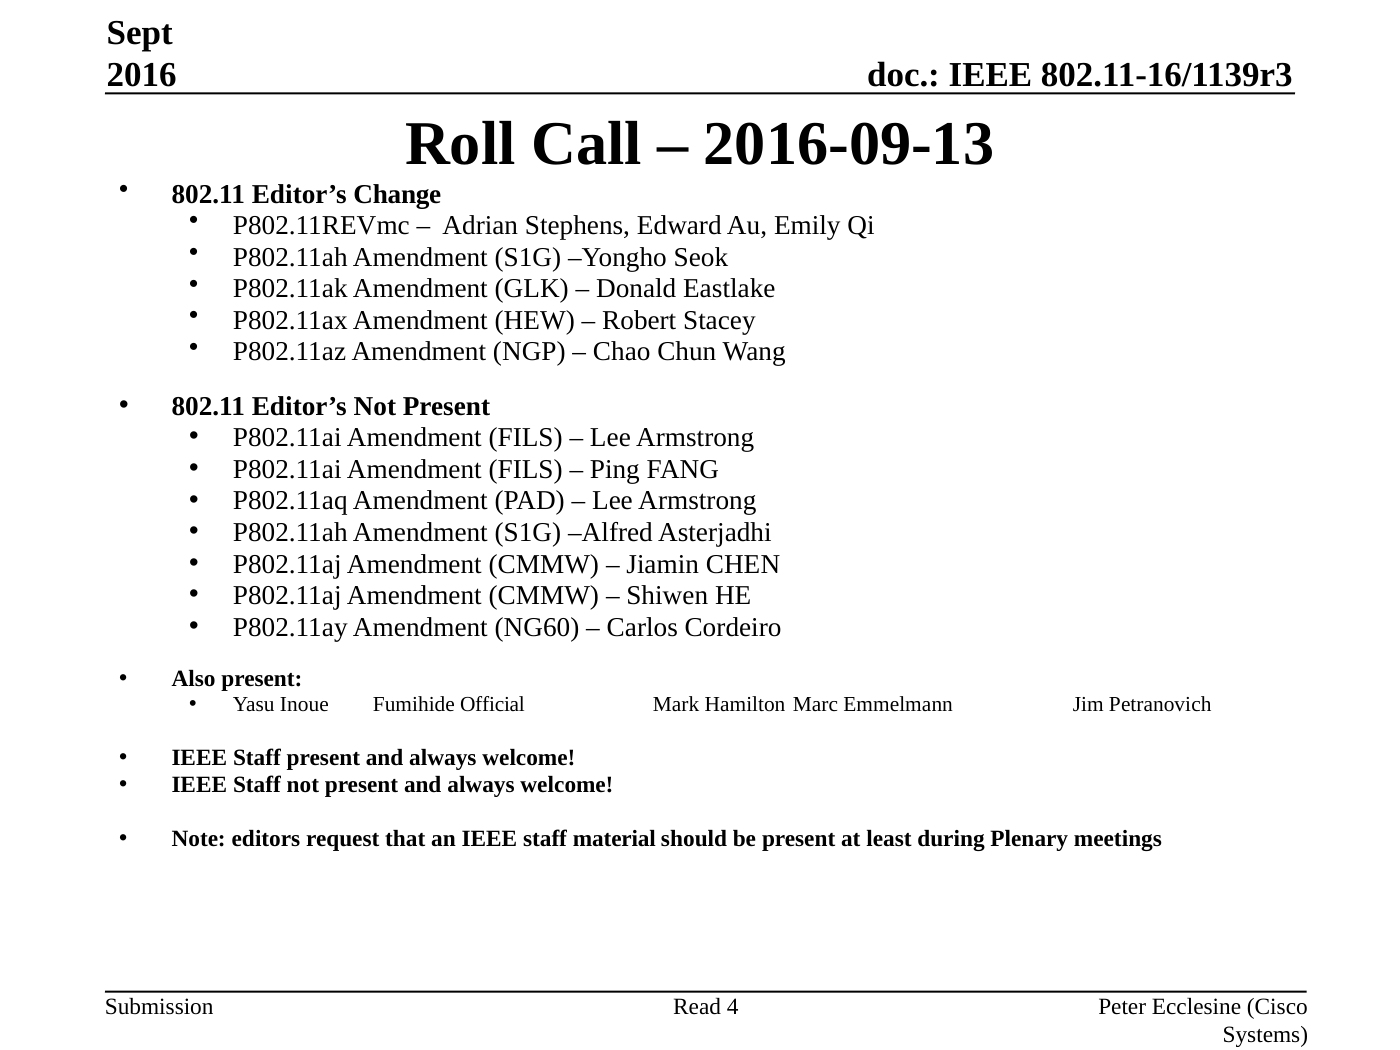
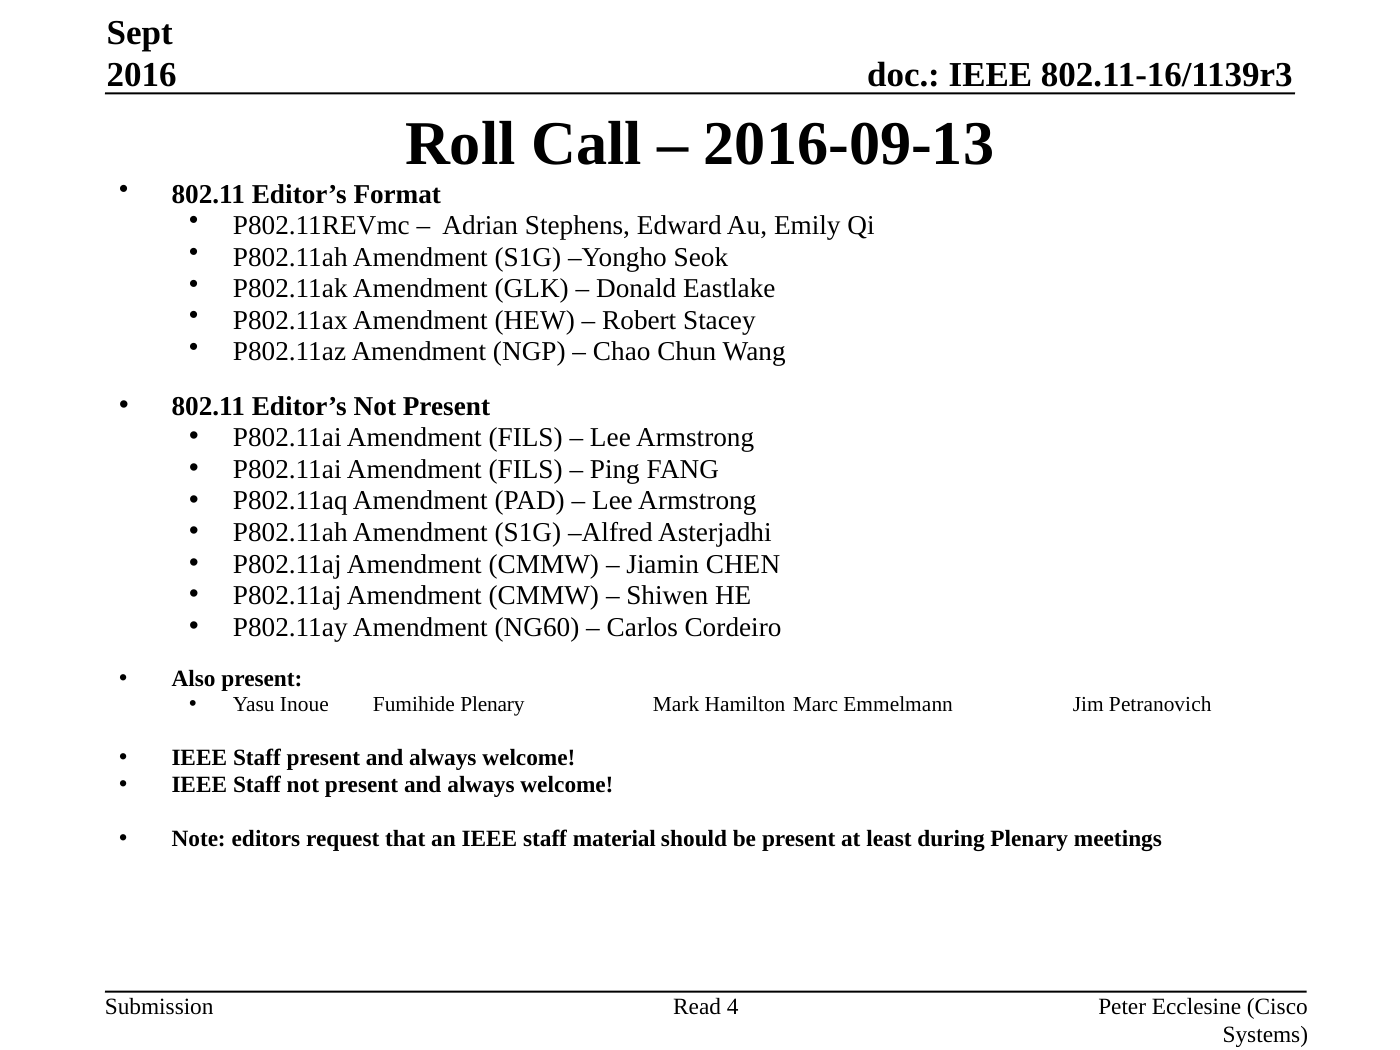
Change: Change -> Format (397, 194)
Fumihide Official: Official -> Plenary (492, 705)
